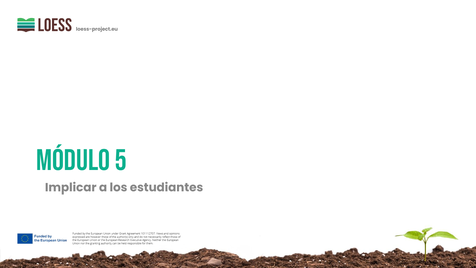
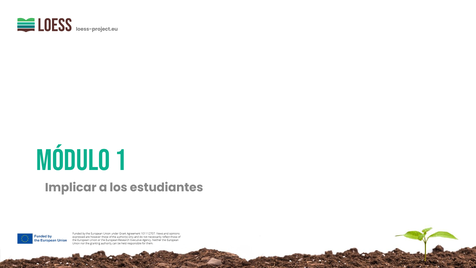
5: 5 -> 1 (121, 160)
